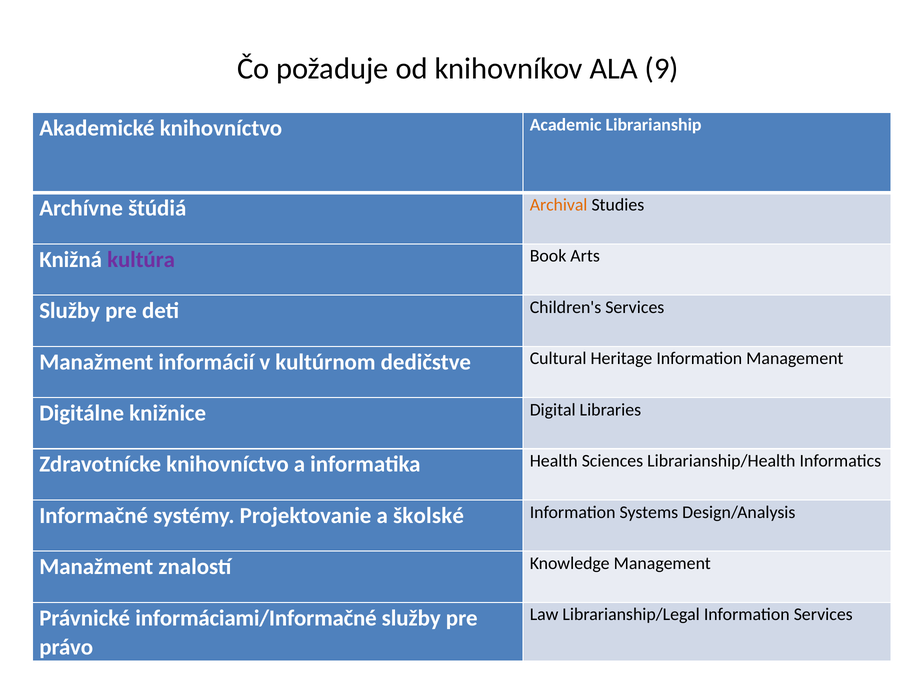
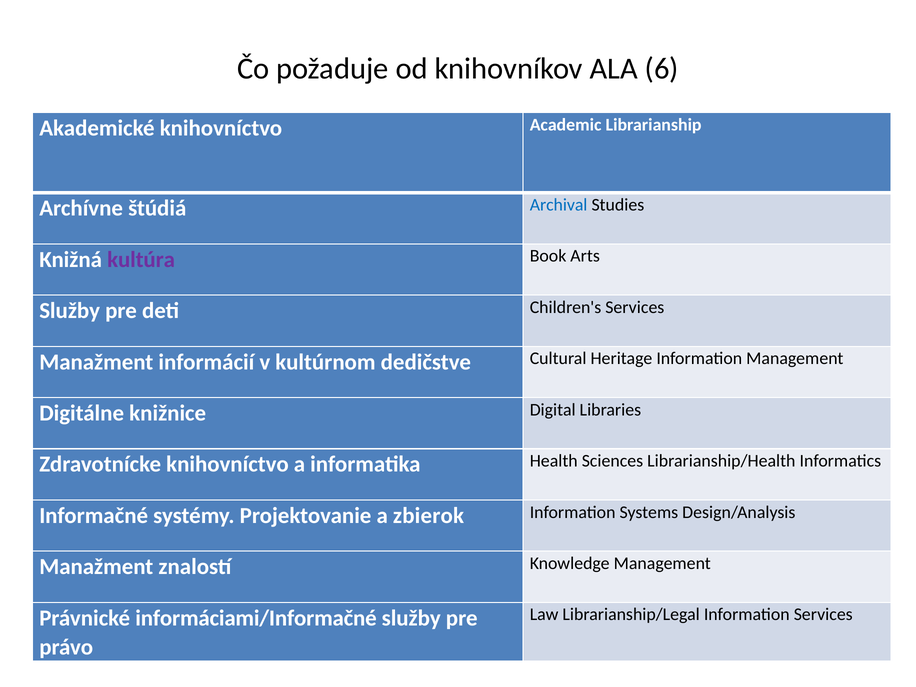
9: 9 -> 6 (662, 69)
Archival colour: orange -> blue (559, 205)
školské: školské -> zbierok (429, 516)
